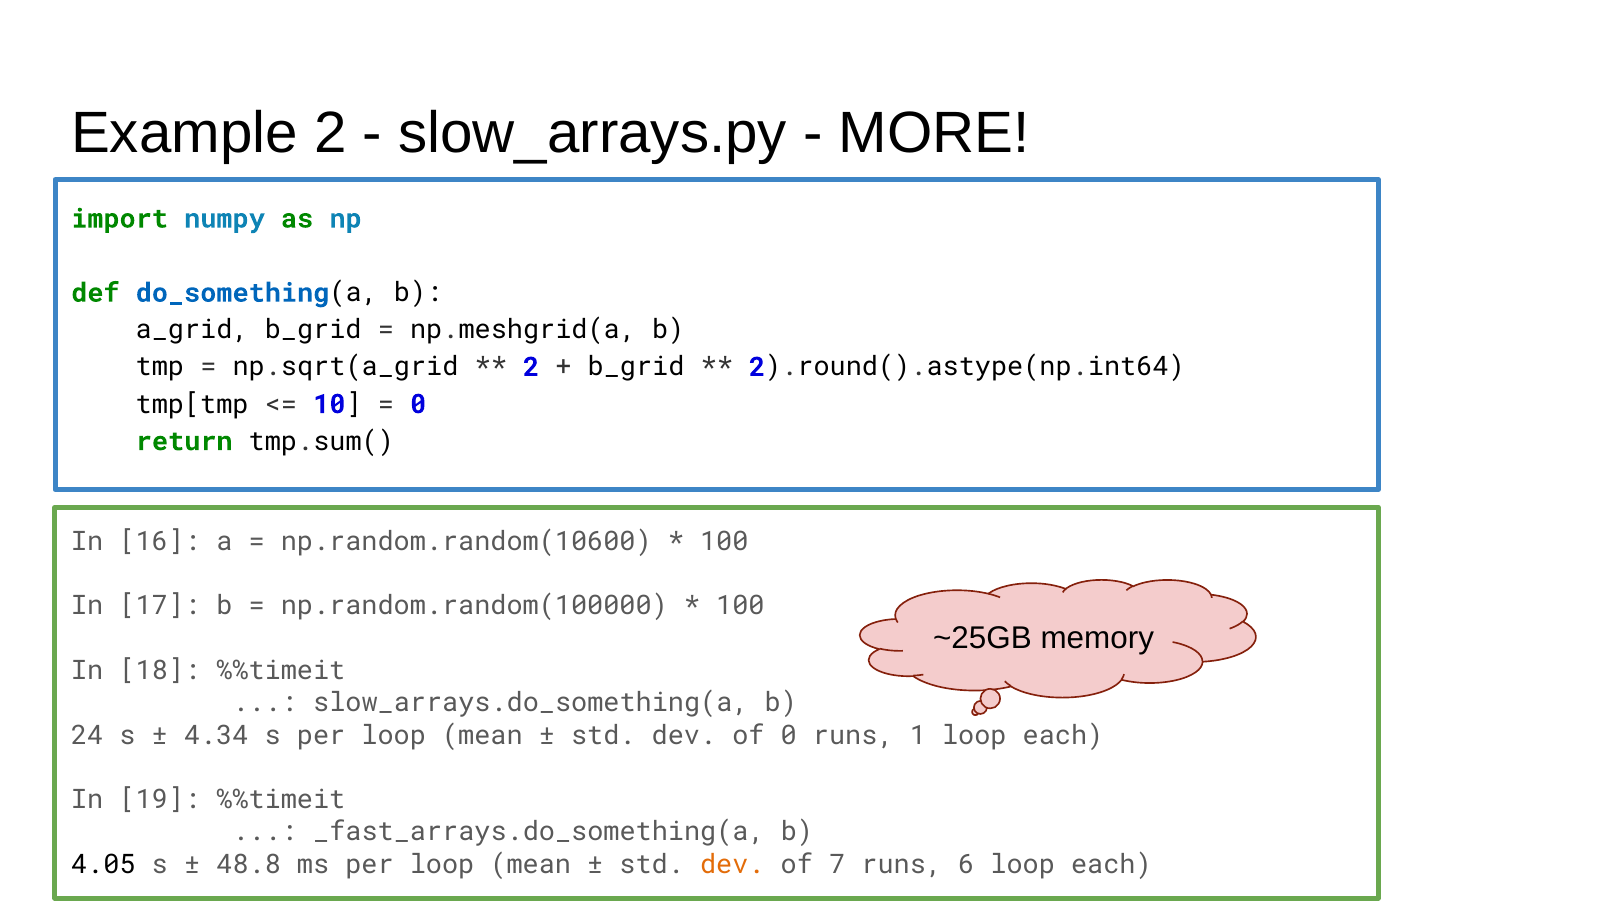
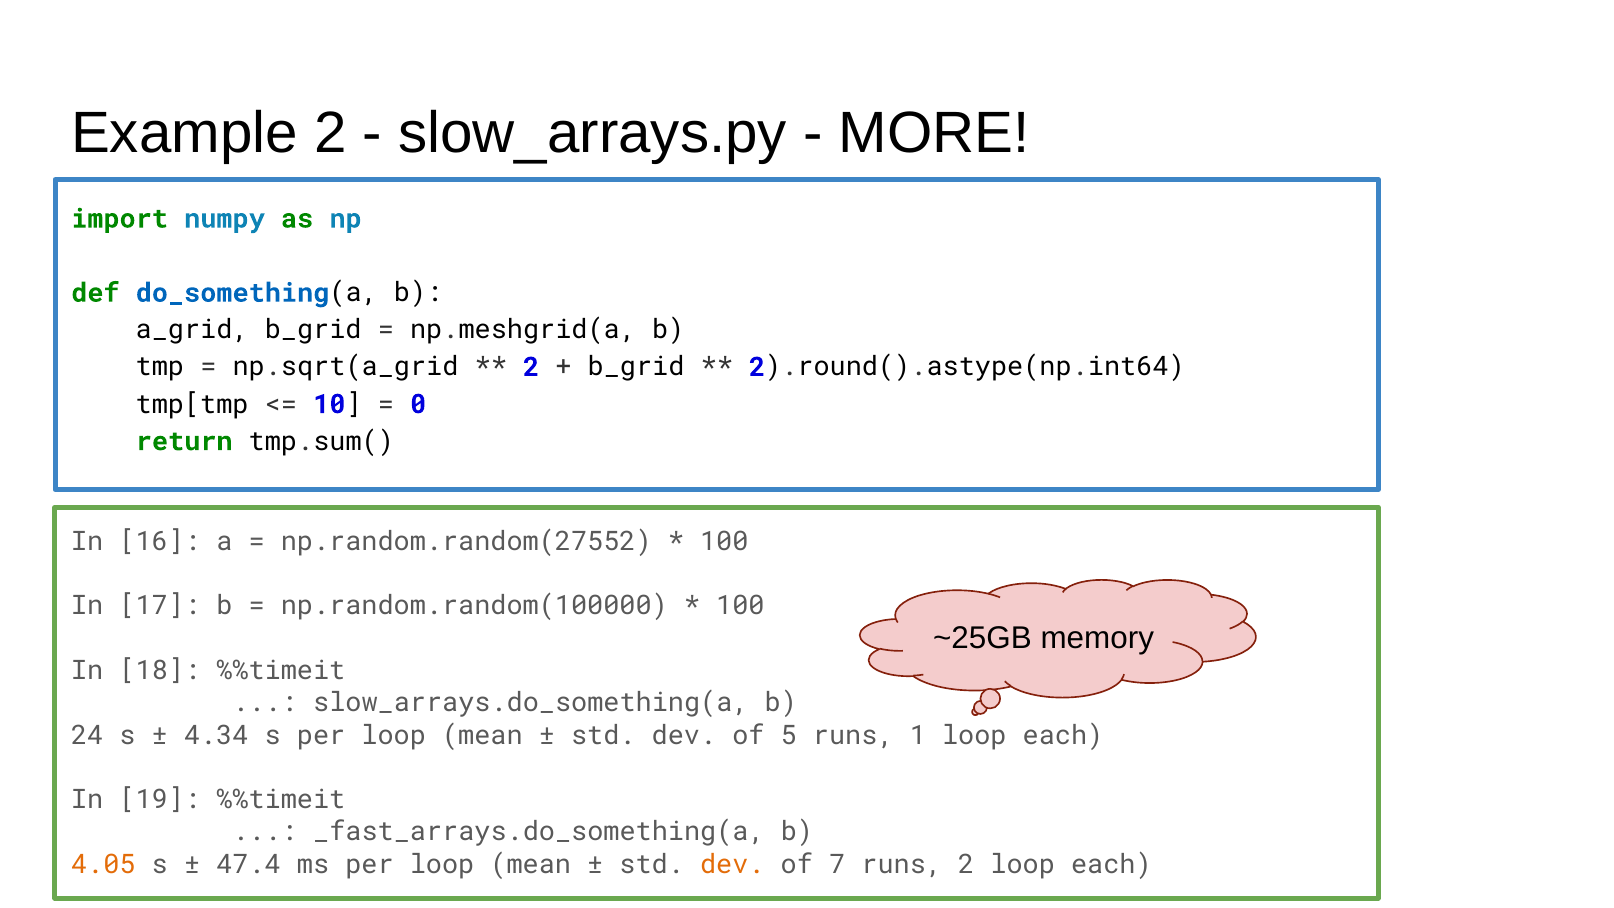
np.random.random(10600: np.random.random(10600 -> np.random.random(27552 (466, 541)
of 0: 0 -> 5 (789, 735)
4.05 colour: black -> orange (103, 864)
48.8: 48.8 -> 47.4 (249, 864)
runs 6: 6 -> 2 (966, 864)
